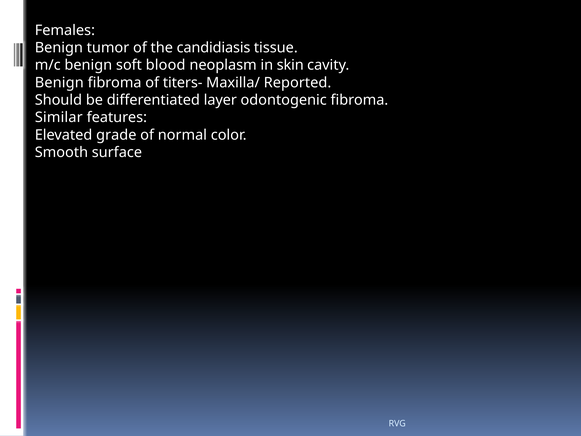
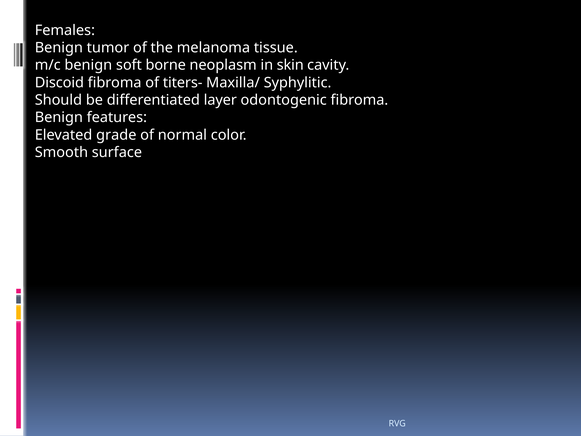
candidiasis: candidiasis -> melanoma (213, 48)
blood: blood -> borne (166, 65)
Benign: Benign -> Discoid (59, 83)
Reported: Reported -> Syphylitic (298, 83)
Similar: Similar -> Benign (59, 117)
